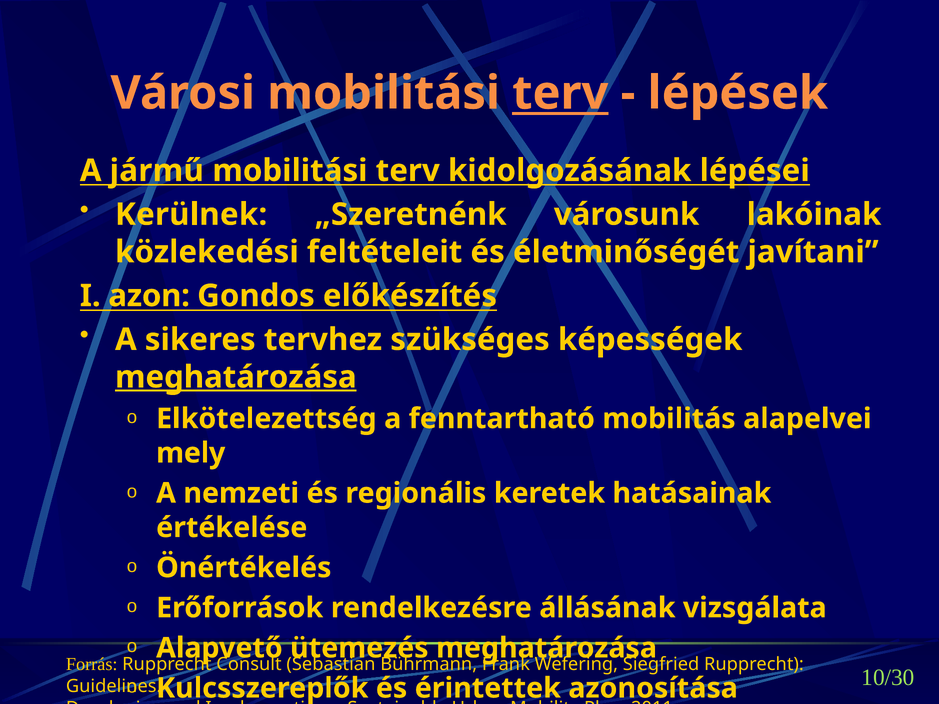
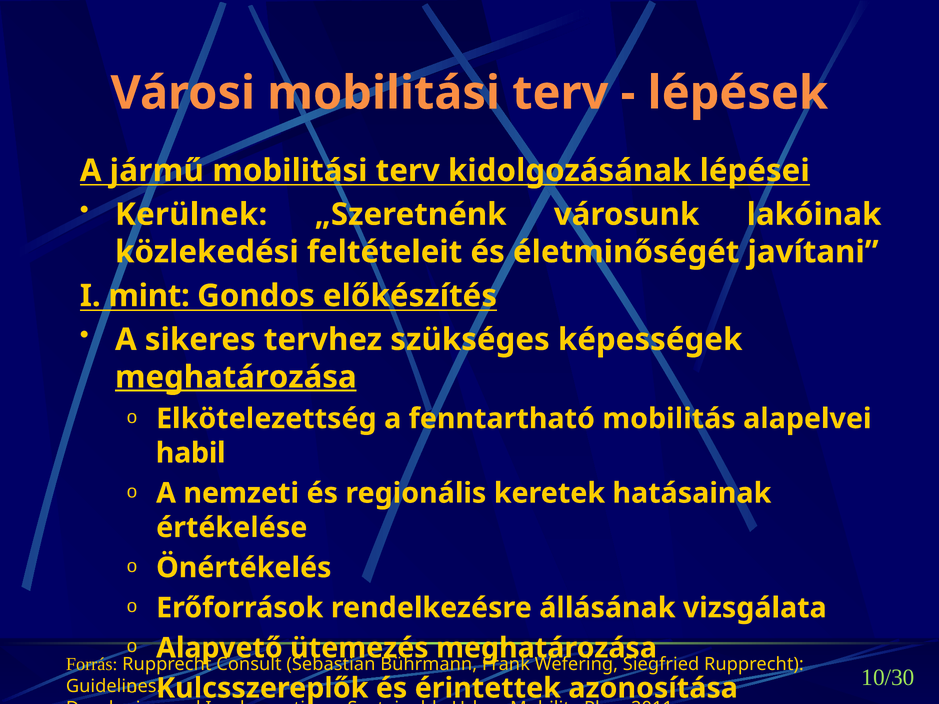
terv underline: present -> none (560, 93)
azon: azon -> mint (149, 296)
mely: mely -> habil (191, 453)
